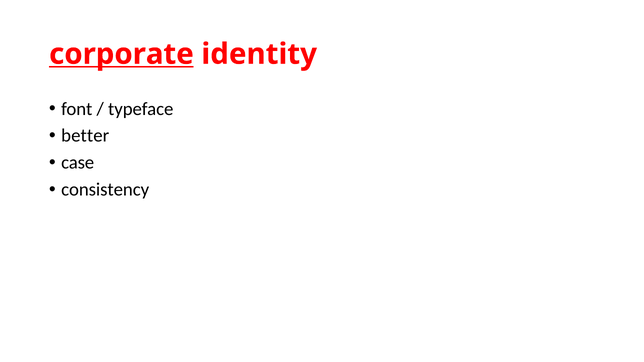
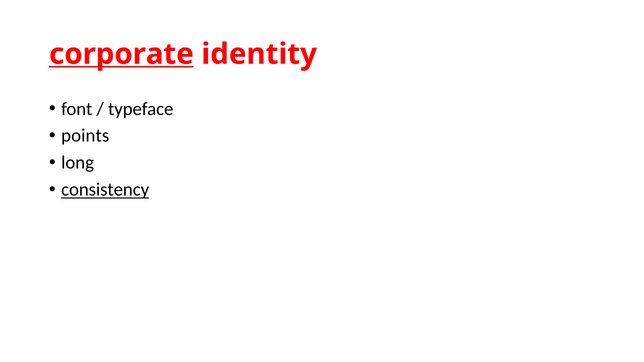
better: better -> points (85, 136)
case: case -> long (78, 163)
consistency underline: none -> present (105, 190)
